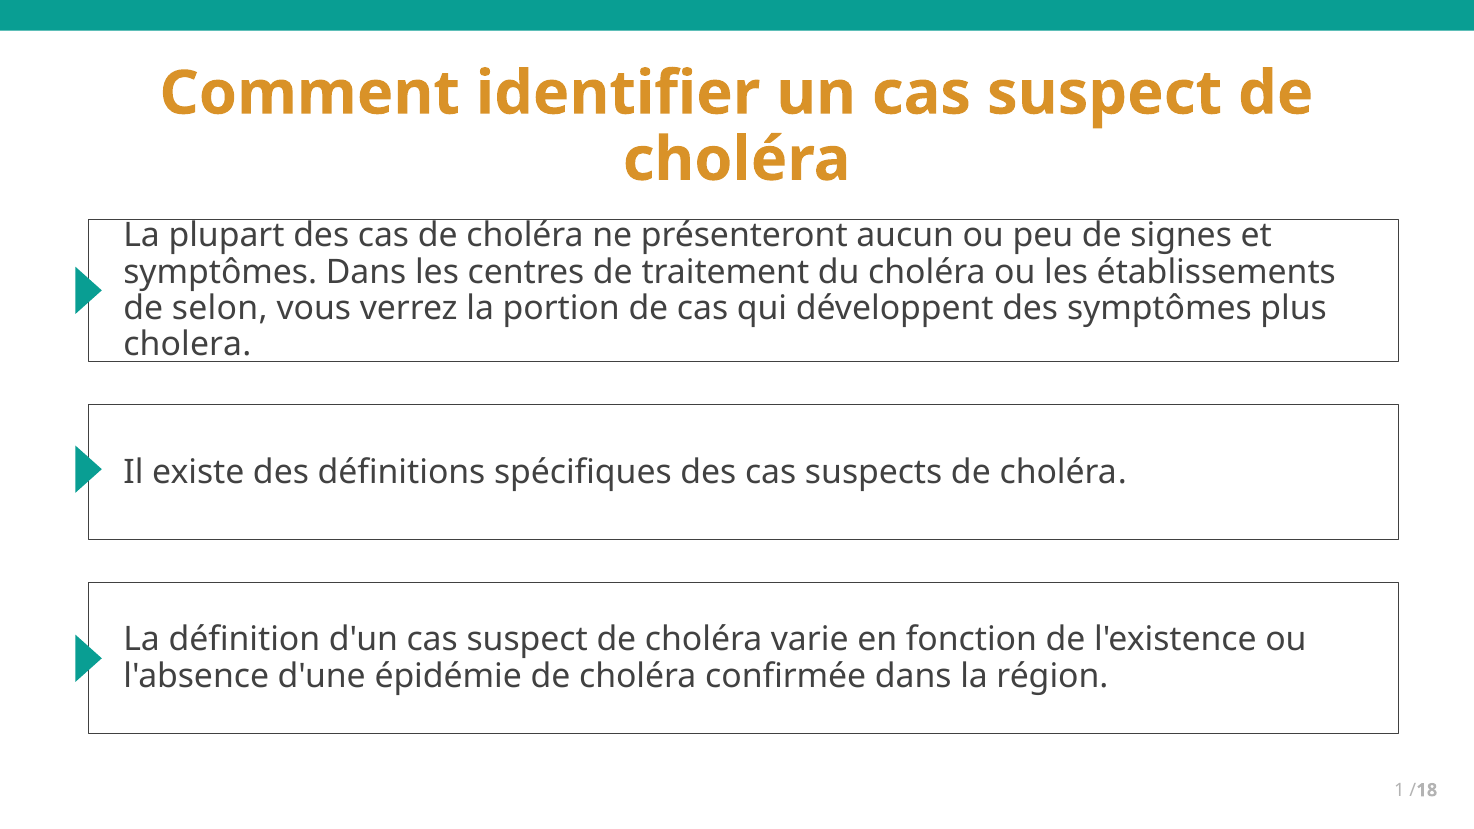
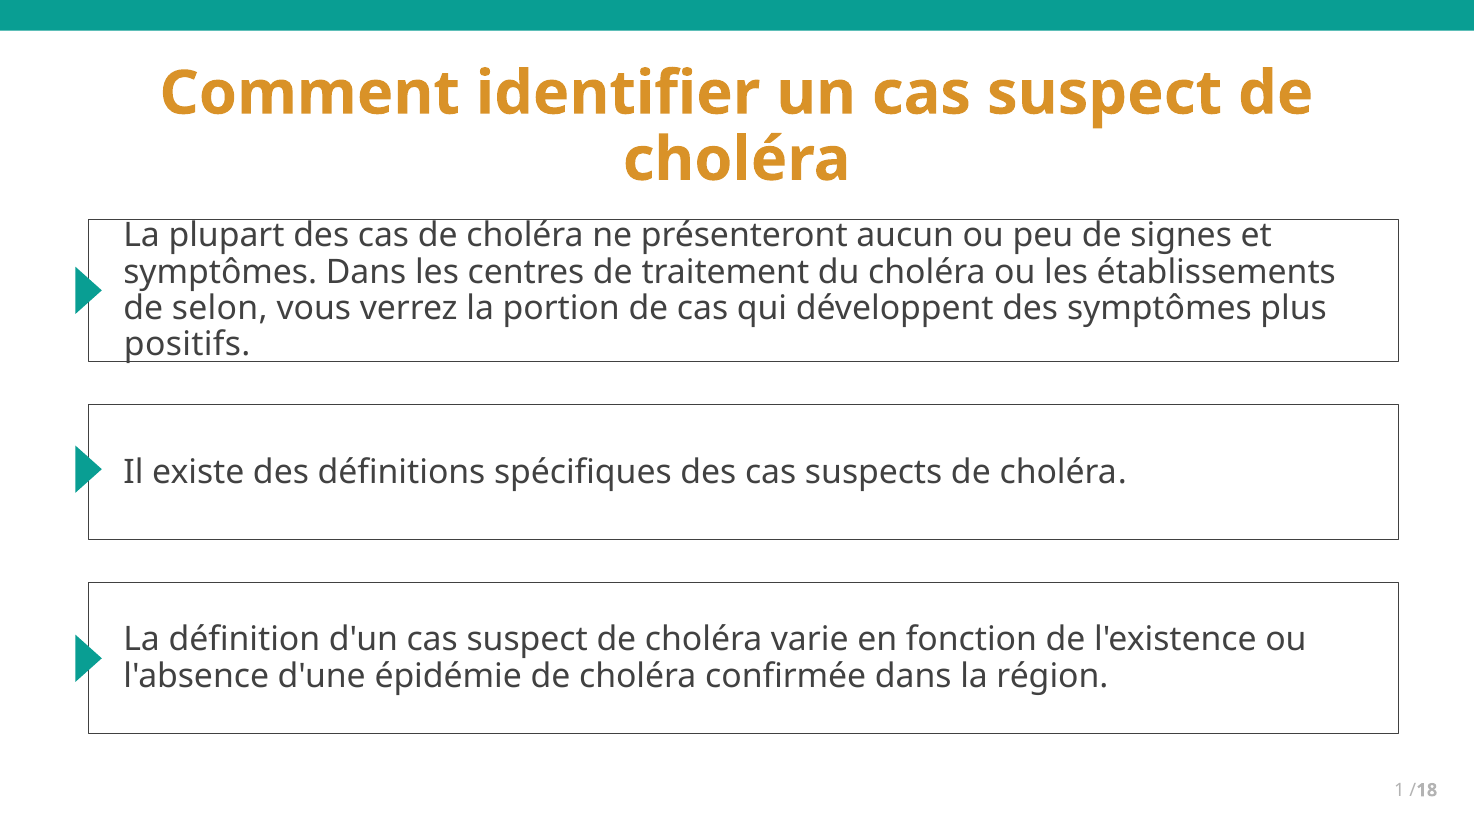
cholera: cholera -> positifs (187, 345)
